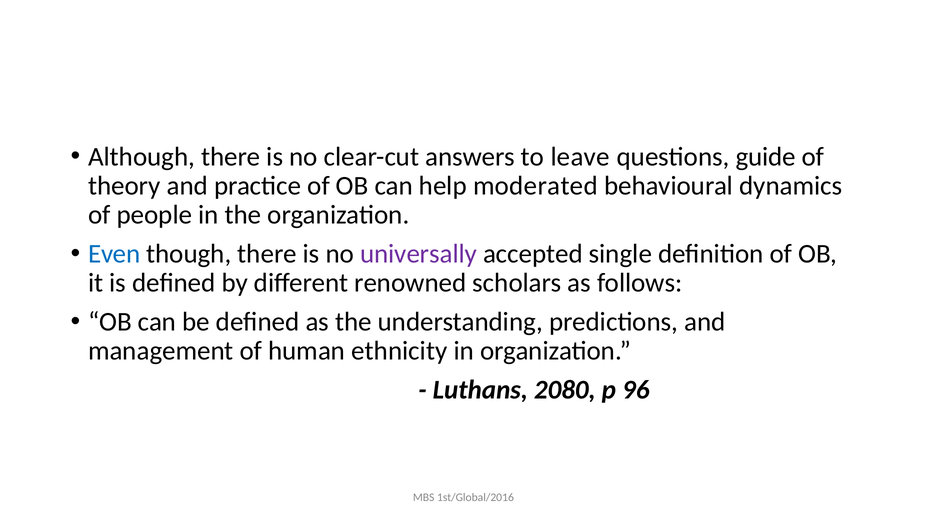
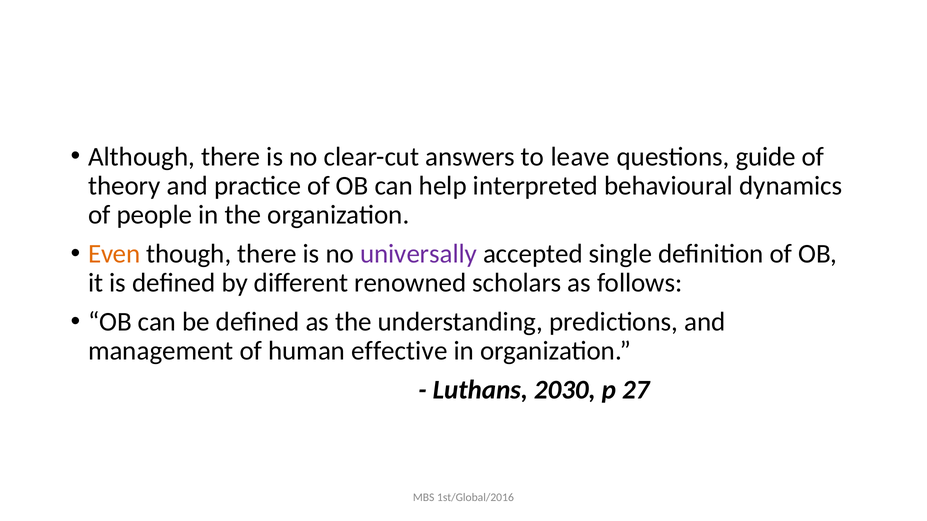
moderated: moderated -> interpreted (536, 186)
Even colour: blue -> orange (114, 254)
ethnicity: ethnicity -> effective (399, 351)
2080: 2080 -> 2030 (565, 390)
96: 96 -> 27 (636, 390)
